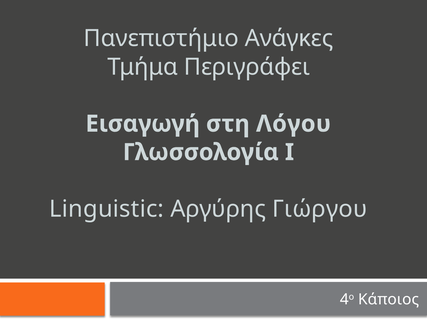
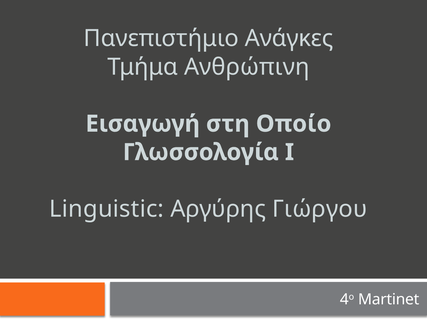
Περιγράφει: Περιγράφει -> Ανθρώπινη (247, 67)
Λόγου: Λόγου -> Οποίο (294, 124)
Κάποιος: Κάποιος -> Martinet (389, 300)
